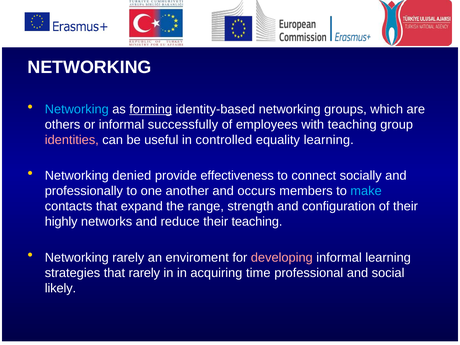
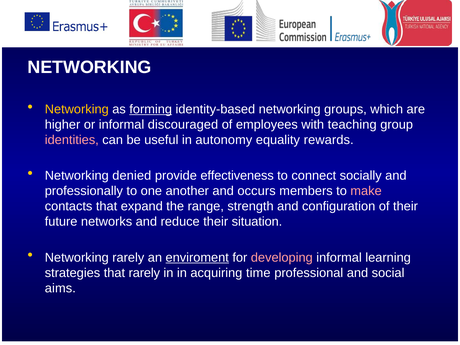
Networking colour: light blue -> yellow (77, 109)
others: others -> higher (63, 125)
successfully: successfully -> discouraged (183, 125)
controlled: controlled -> autonomy (224, 140)
equality learning: learning -> rewards (329, 140)
make colour: light blue -> pink (366, 191)
highly: highly -> future (61, 222)
their teaching: teaching -> situation (257, 222)
enviroment underline: none -> present (197, 258)
likely: likely -> aims (60, 288)
